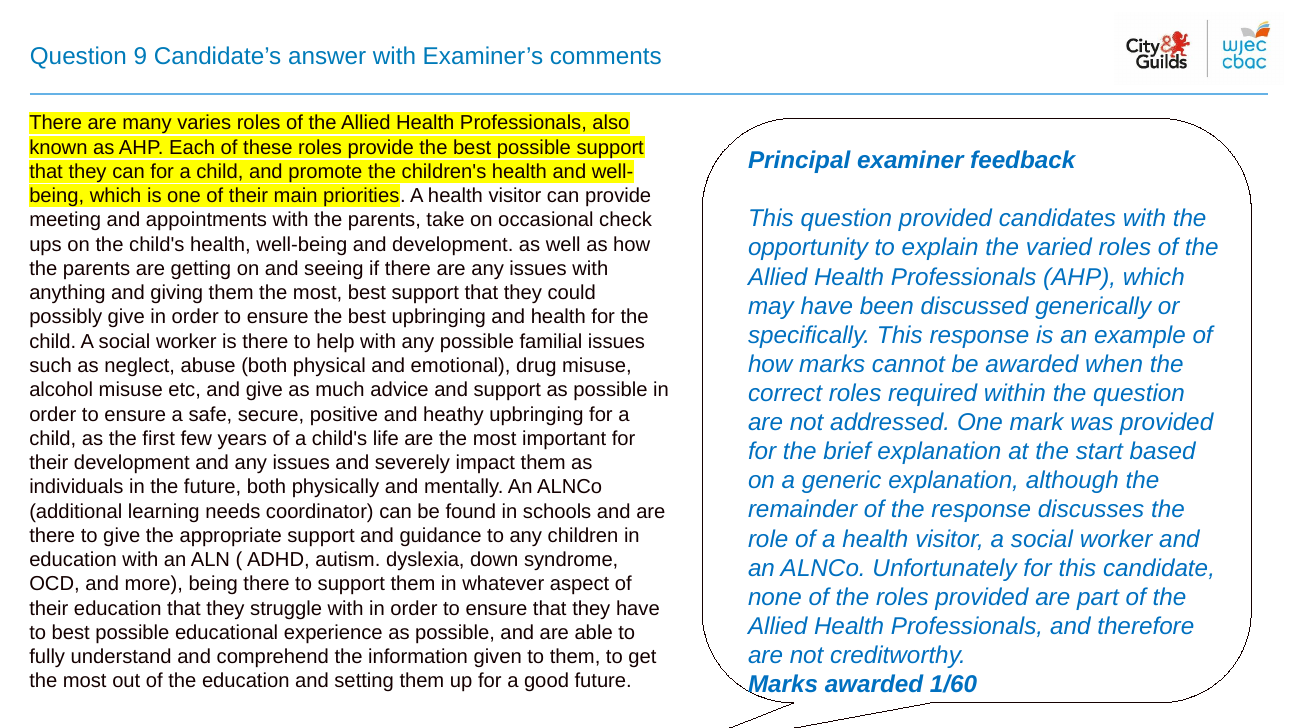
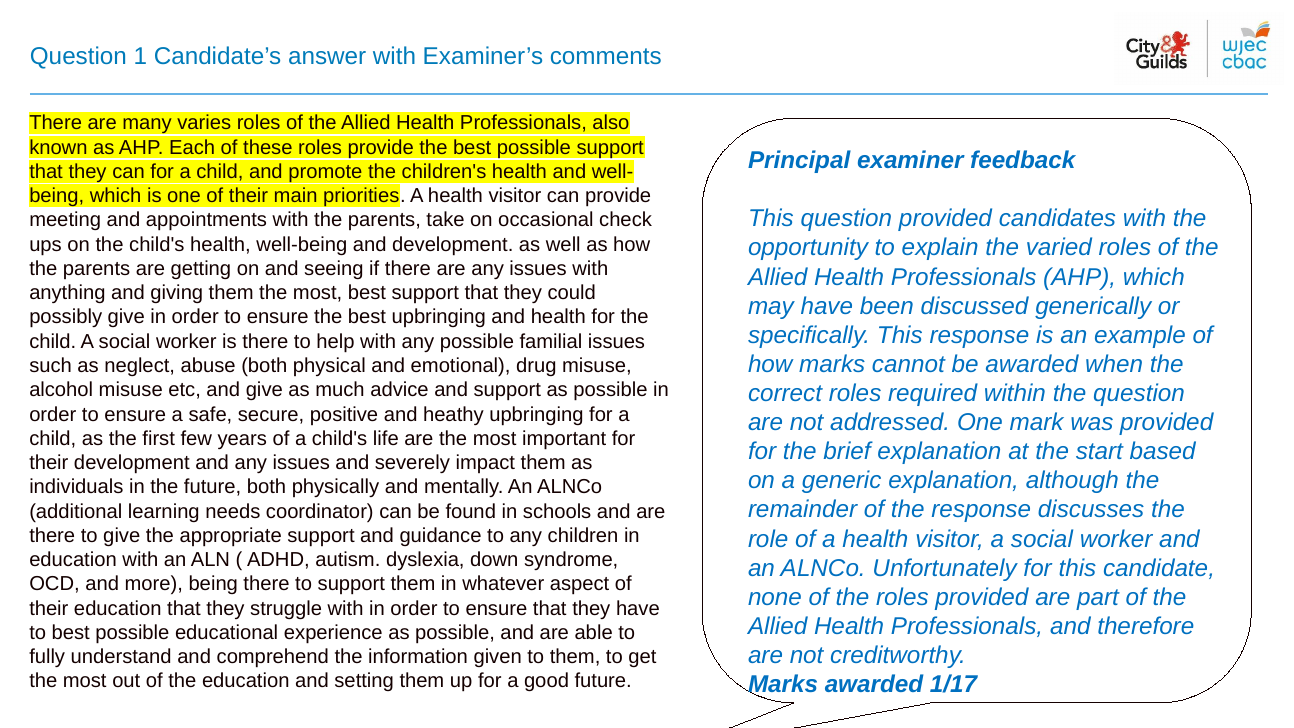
9: 9 -> 1 (140, 56)
1/60: 1/60 -> 1/17 (953, 685)
